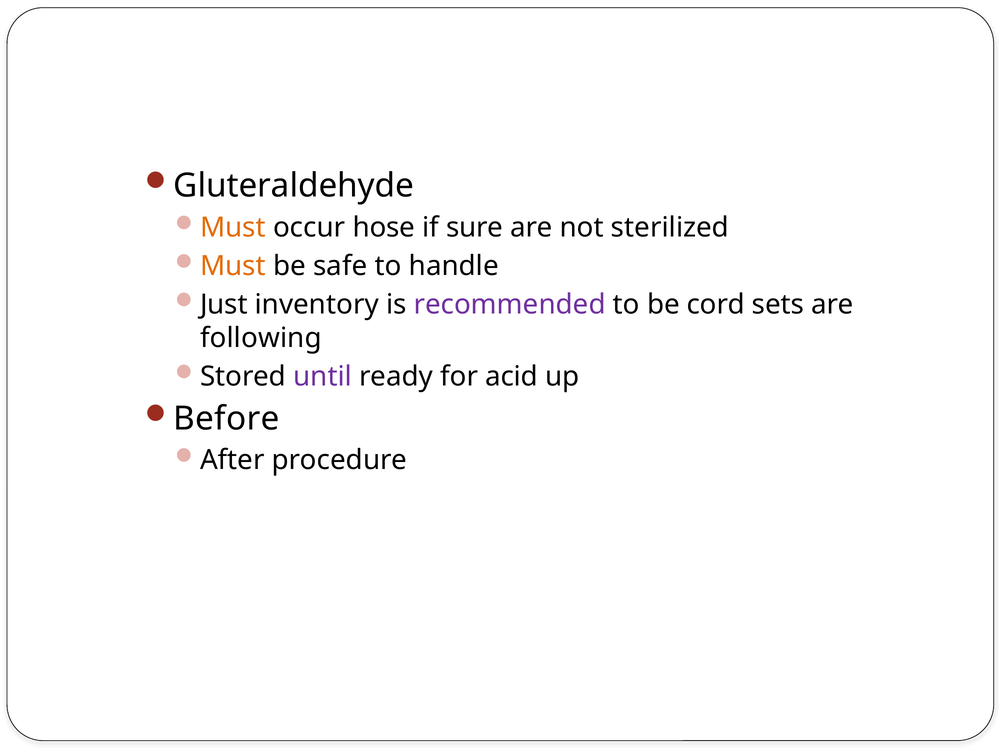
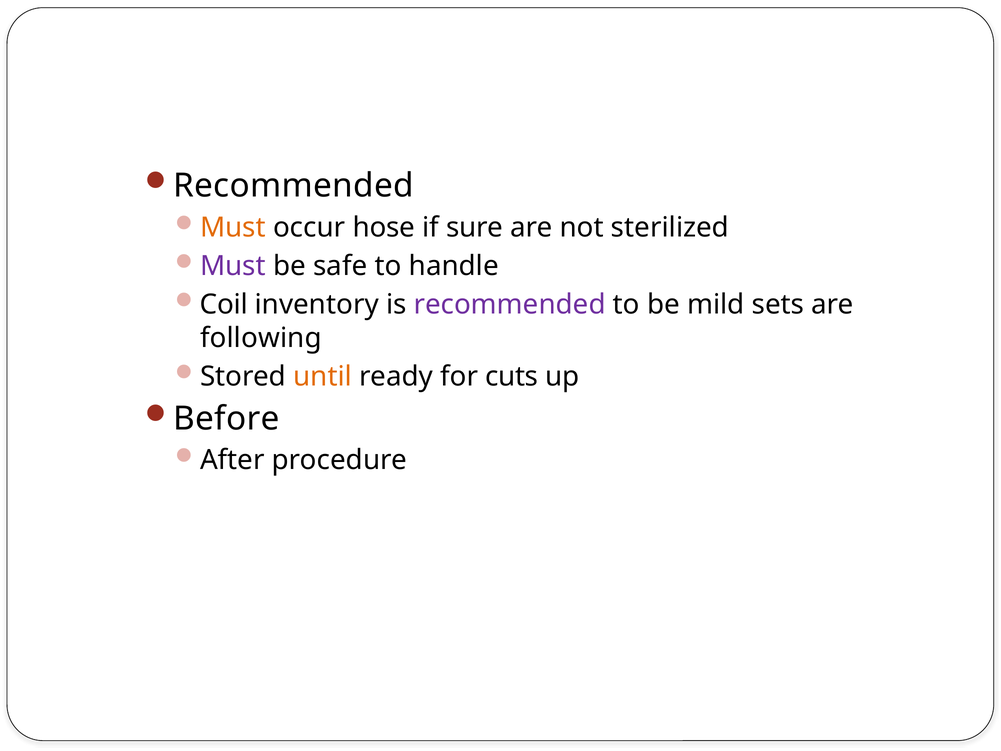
Gluteraldehyde: Gluteraldehyde -> Recommended (294, 186)
Must colour: orange -> purple (233, 266)
Just: Just -> Coil (224, 304)
cord: cord -> mild (716, 304)
until colour: purple -> orange (323, 376)
acid: acid -> cuts (512, 376)
